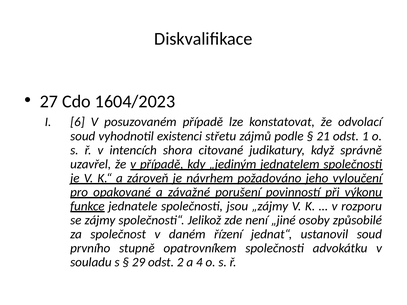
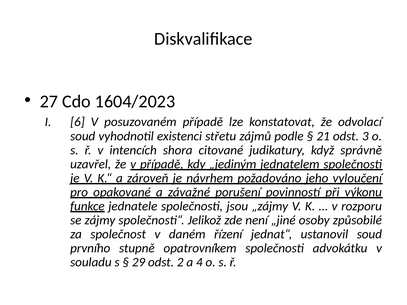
1: 1 -> 3 (365, 136)
